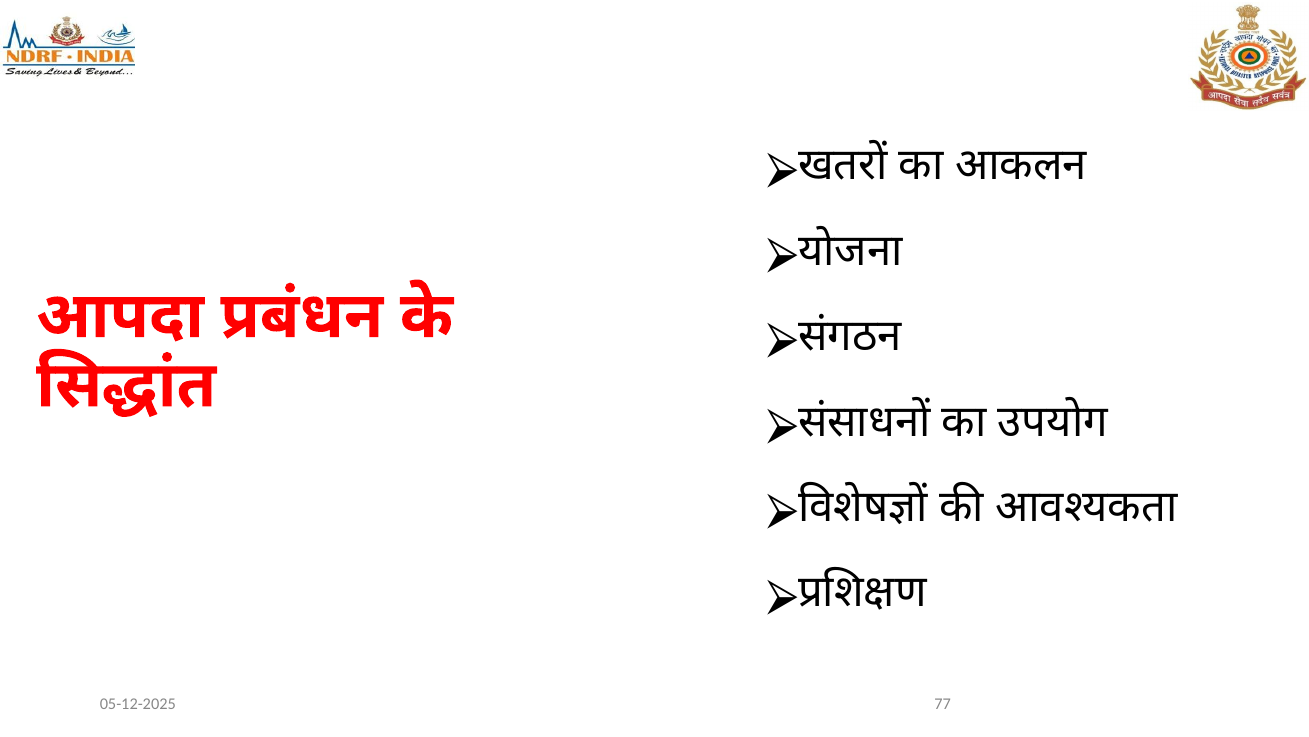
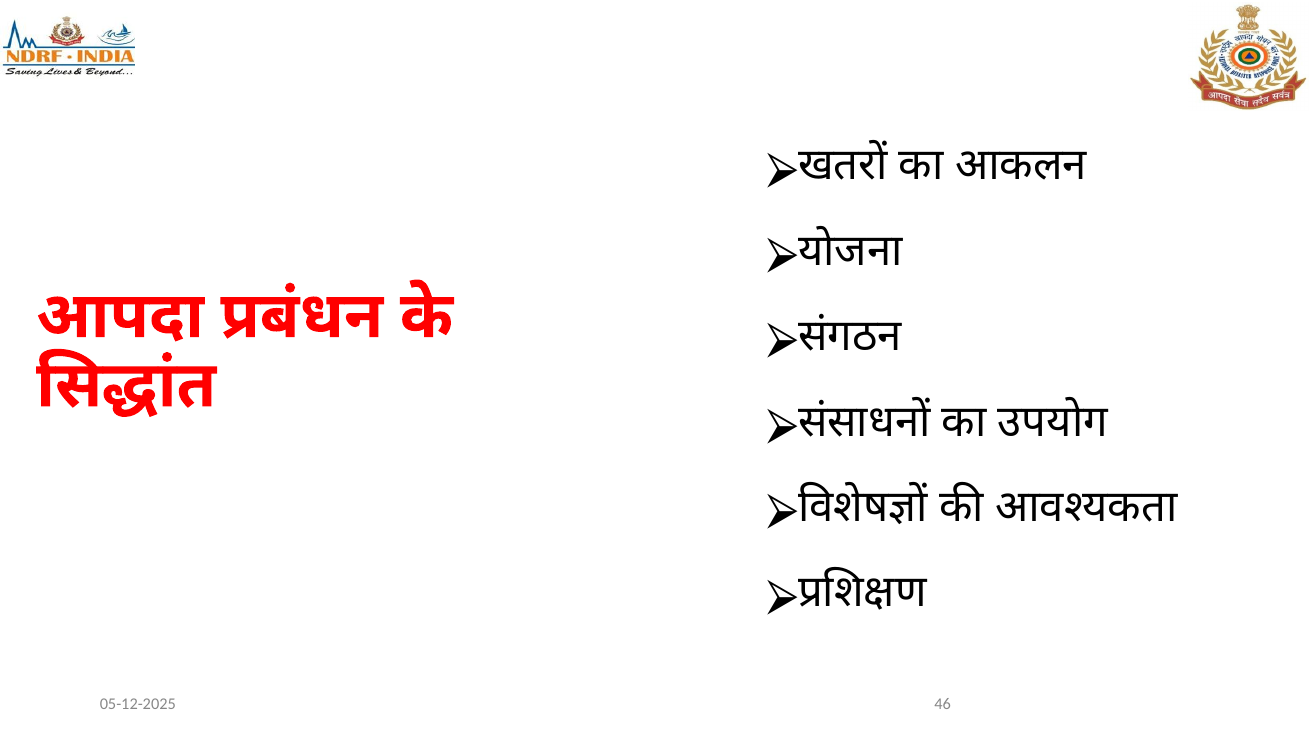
77: 77 -> 46 (943, 703)
